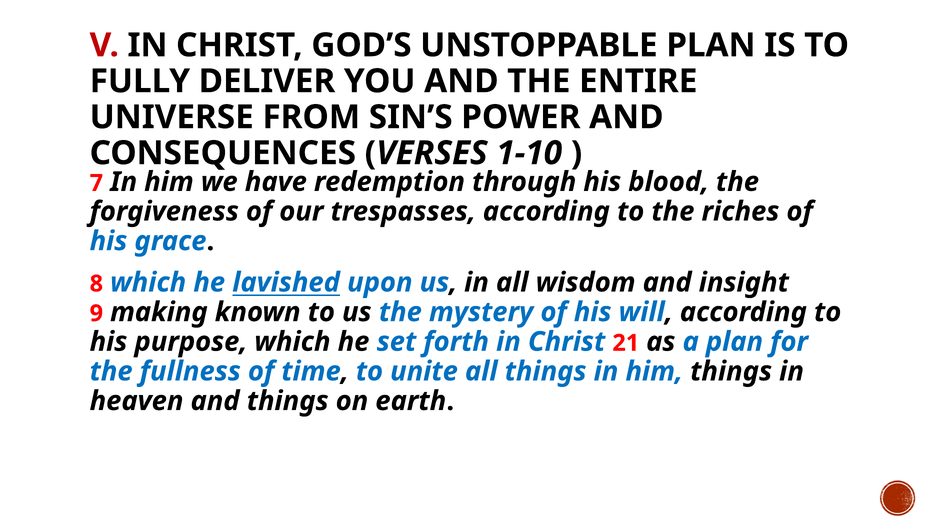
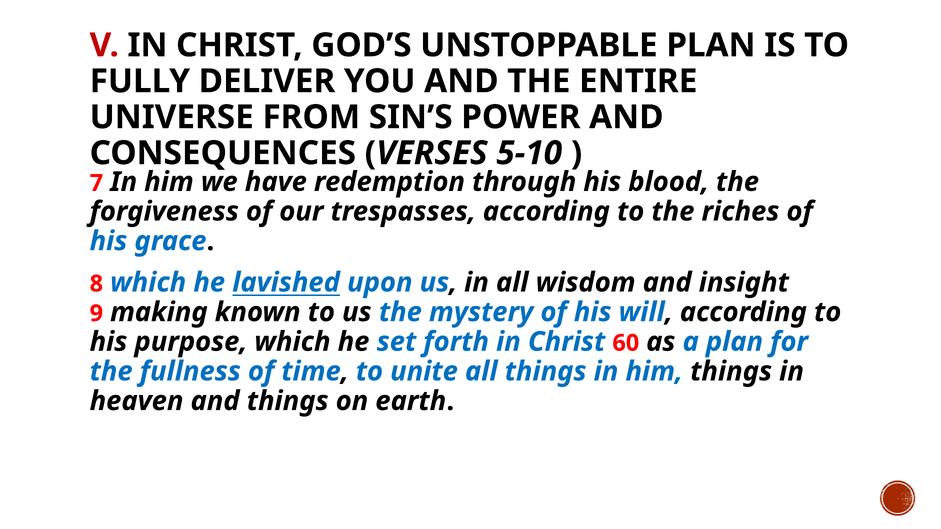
1-10: 1-10 -> 5-10 (529, 153)
21: 21 -> 60 (626, 343)
